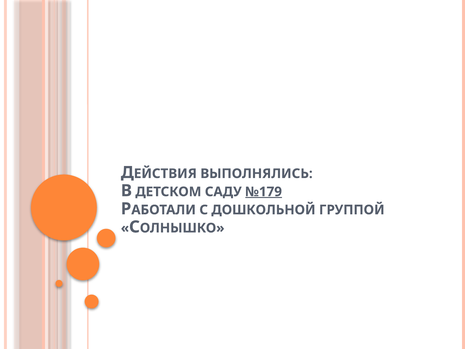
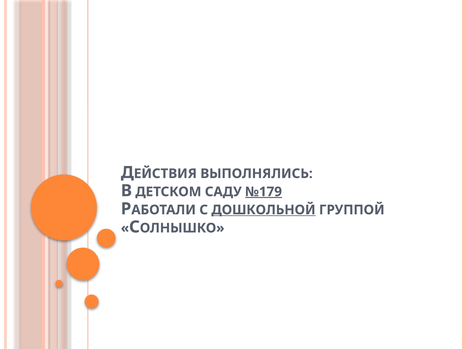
ДОШКОЛЬНОЙ underline: none -> present (263, 210)
